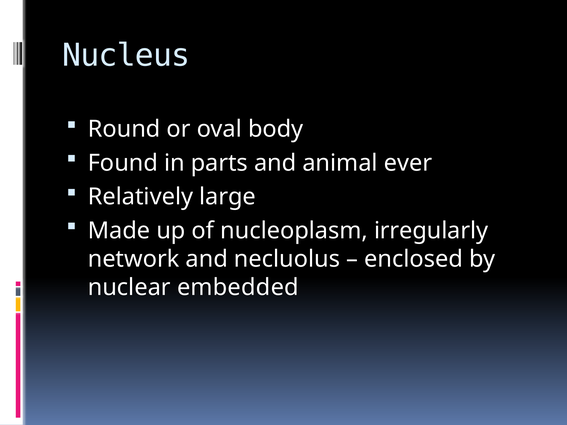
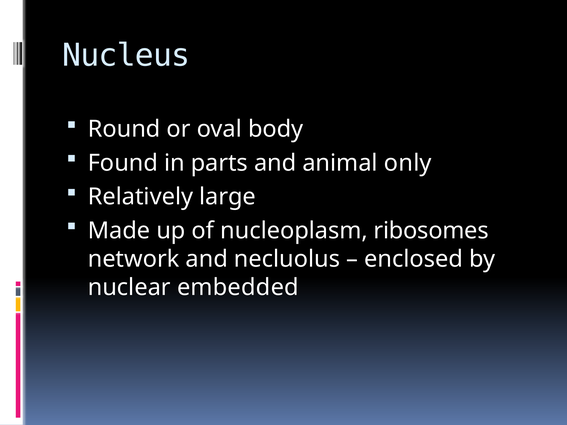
ever: ever -> only (408, 163)
irregularly: irregularly -> ribosomes (431, 231)
